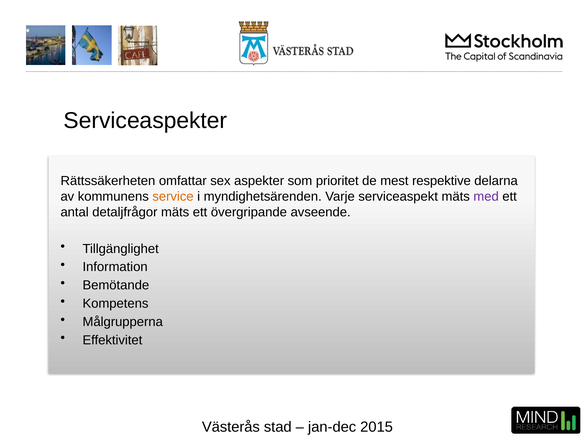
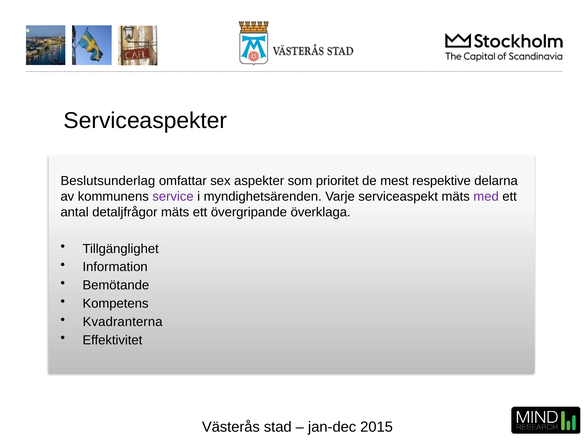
Rättssäkerheten: Rättssäkerheten -> Beslutsunderlag (108, 181)
service colour: orange -> purple (173, 196)
avseende: avseende -> överklaga (321, 212)
Målgrupperna: Målgrupperna -> Kvadranterna (123, 322)
